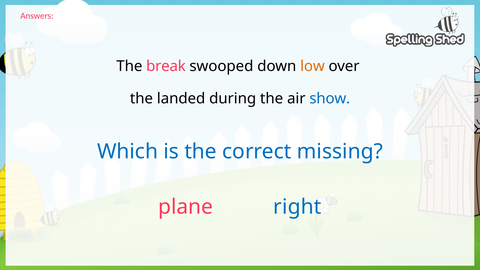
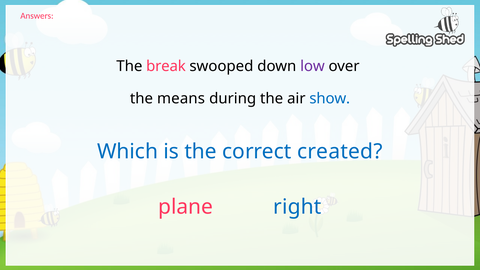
low colour: orange -> purple (312, 66)
landed: landed -> means (181, 99)
missing: missing -> created (340, 152)
